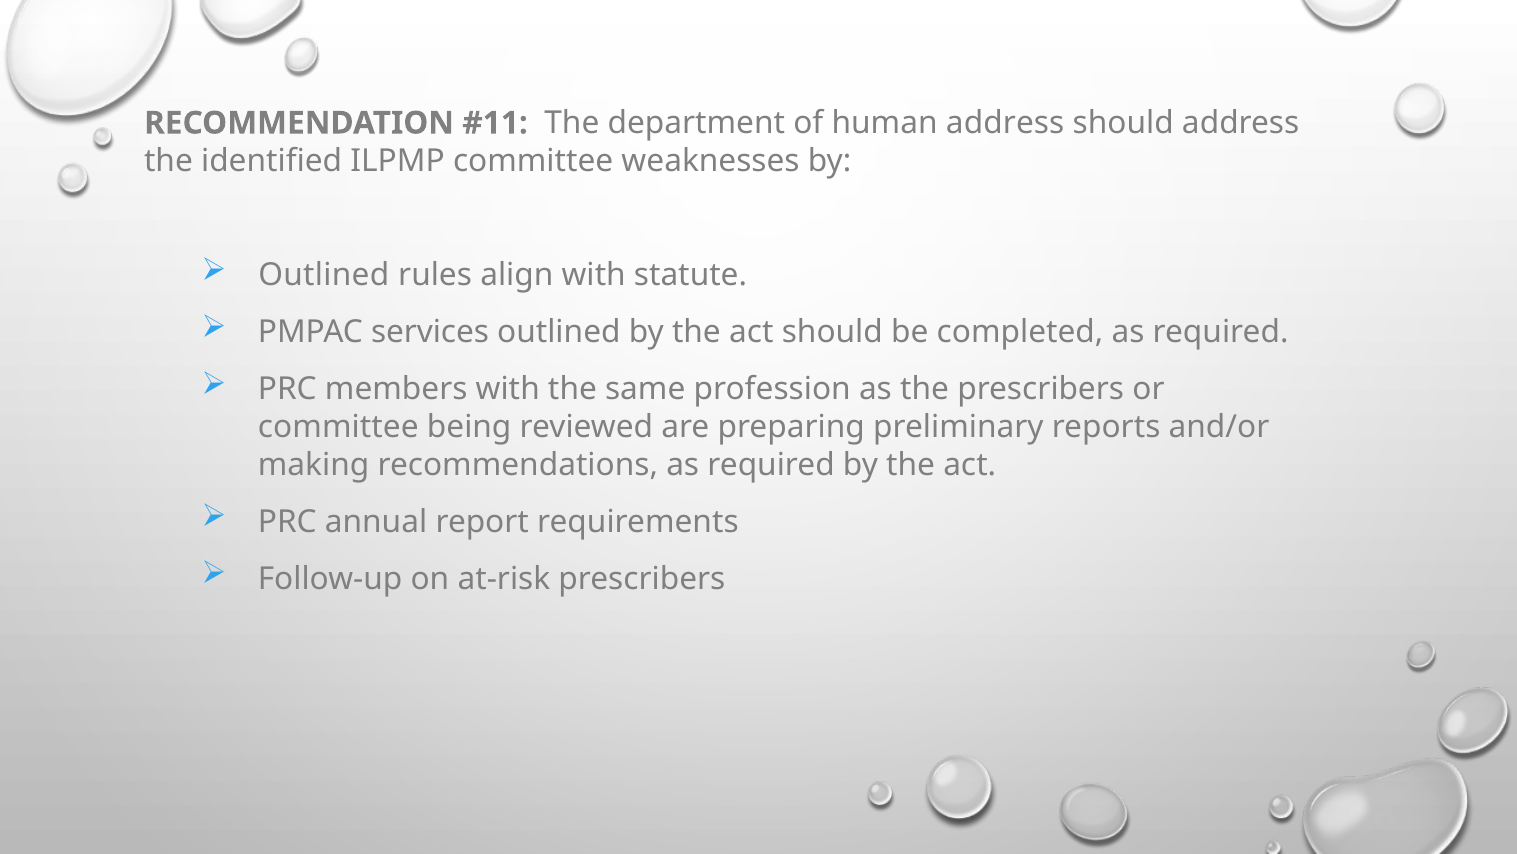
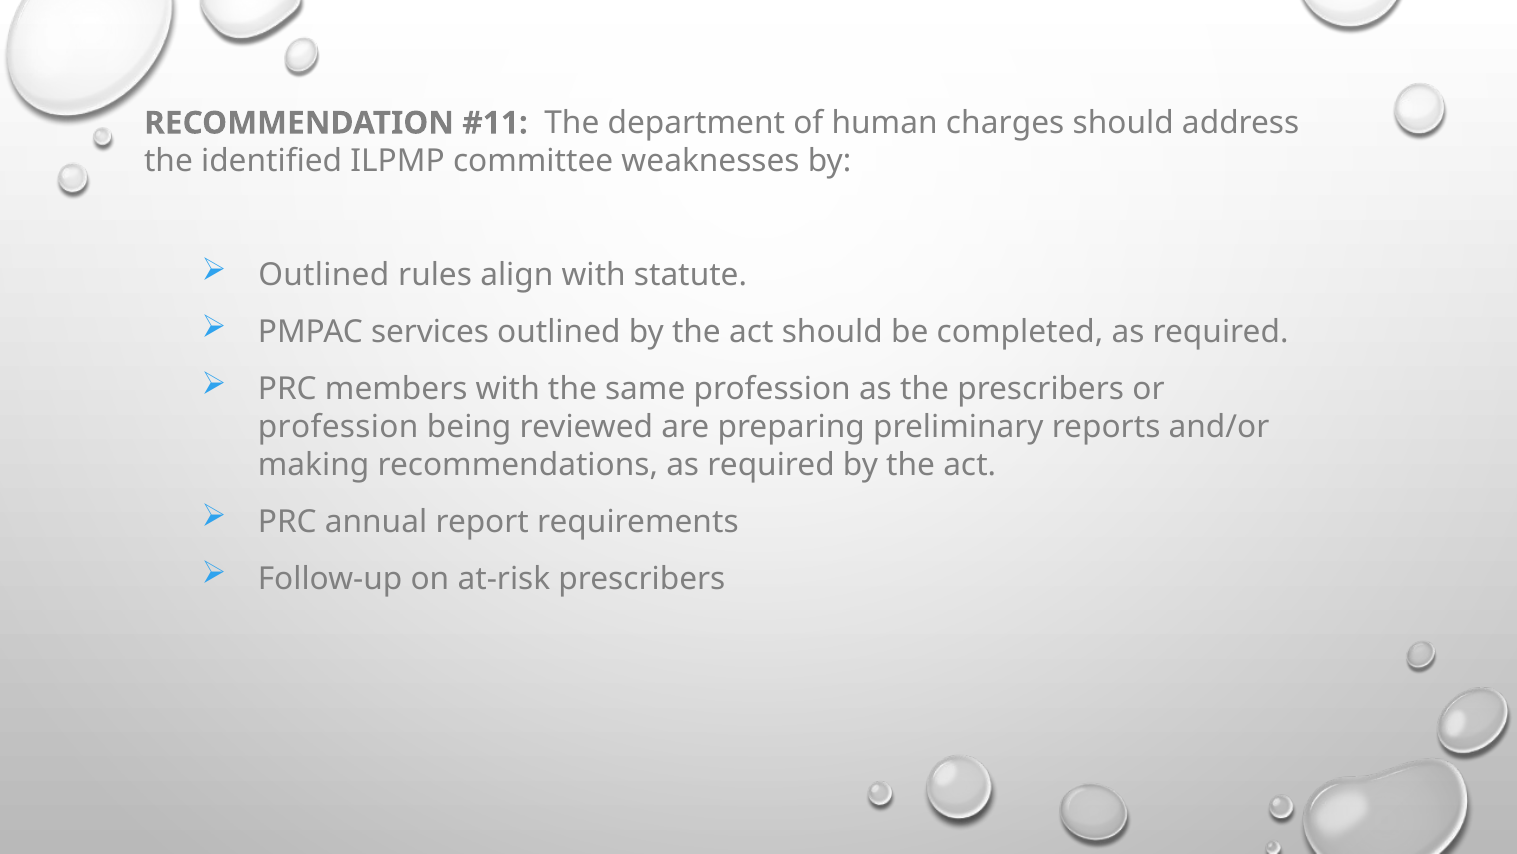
human address: address -> charges (1005, 123)
committee: committee -> profession (338, 426)
